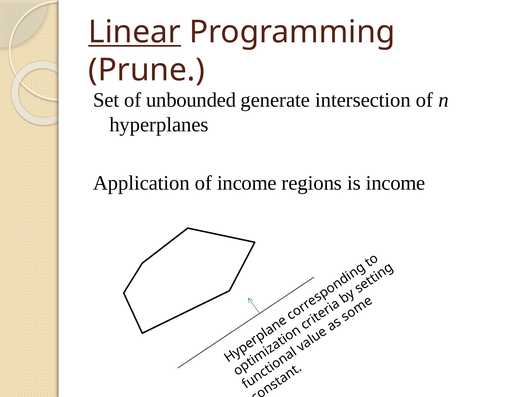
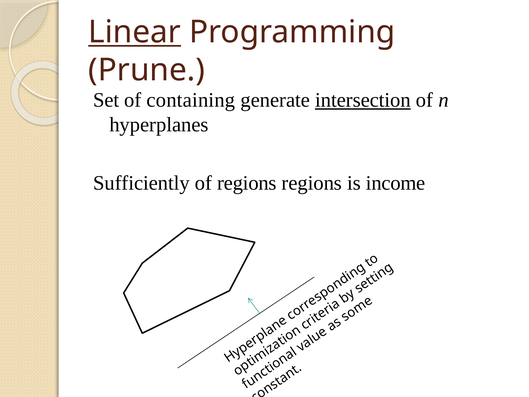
unbounded: unbounded -> containing (191, 100)
intersection underline: none -> present (363, 100)
Application: Application -> Sufficiently (141, 183)
of income: income -> regions (247, 183)
